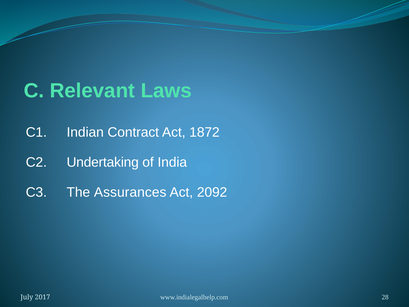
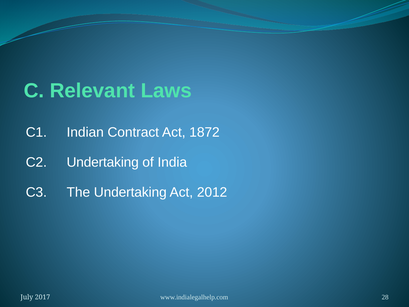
The Assurances: Assurances -> Undertaking (130, 192)
2092: 2092 -> 2012 (212, 192)
